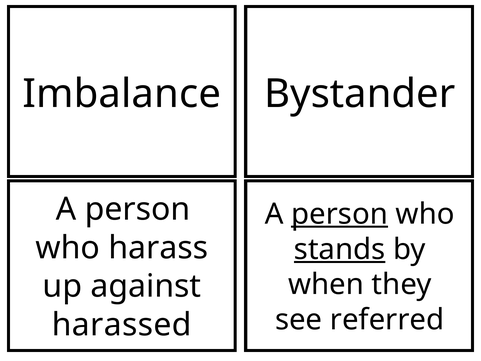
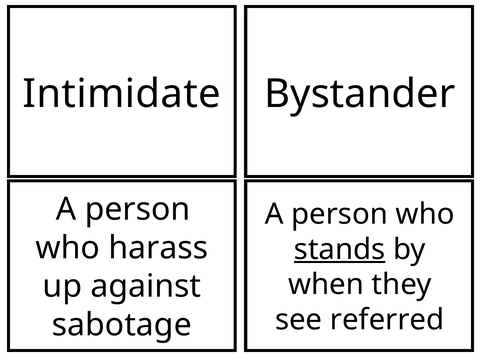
Imbalance: Imbalance -> Intimidate (122, 94)
person underline: present -> none (340, 214)
harassed: harassed -> sabotage (122, 325)
